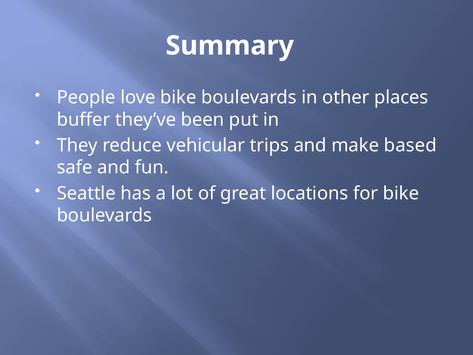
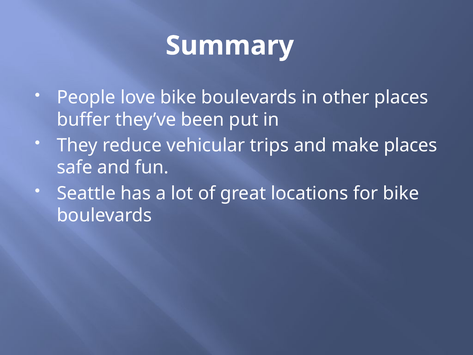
make based: based -> places (410, 145)
